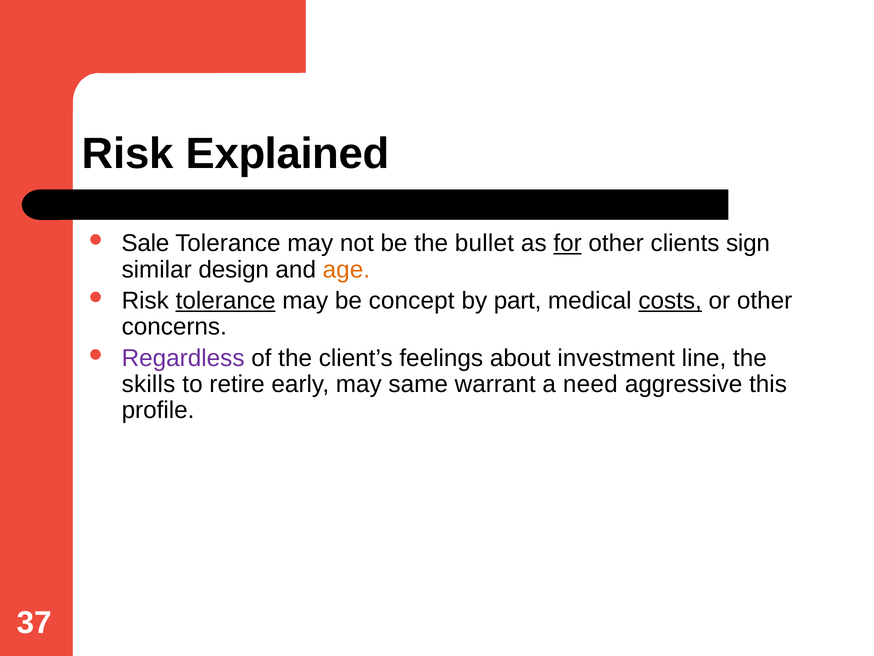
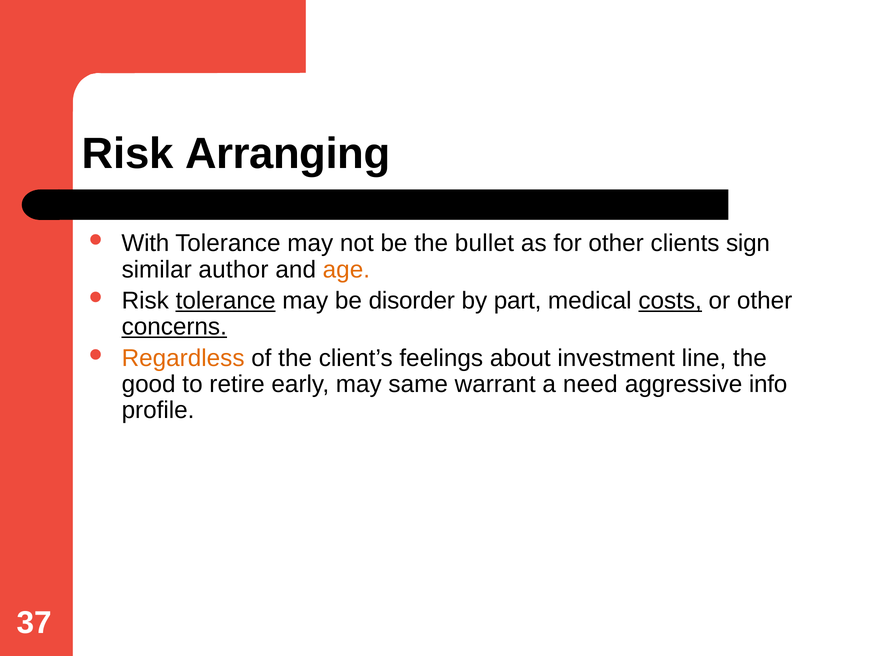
Explained: Explained -> Arranging (288, 154)
Sale: Sale -> With (145, 243)
for underline: present -> none (568, 243)
design: design -> author (233, 269)
concept: concept -> disorder (412, 300)
concerns underline: none -> present (174, 327)
Regardless colour: purple -> orange (183, 358)
skills: skills -> good (149, 384)
this: this -> info (768, 384)
